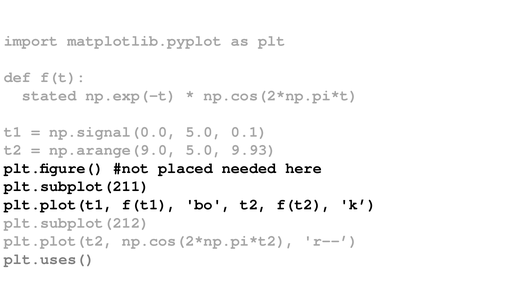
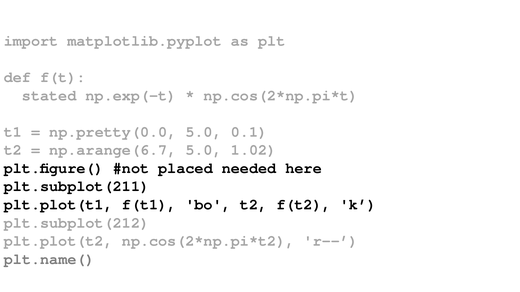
np.signal(0.0: np.signal(0.0 -> np.pretty(0.0 (113, 132)
np.arange(9.0: np.arange(9.0 -> np.arange(6.7 (113, 150)
9.93: 9.93 -> 1.02 (254, 150)
plt.uses(: plt.uses( -> plt.name( (49, 259)
